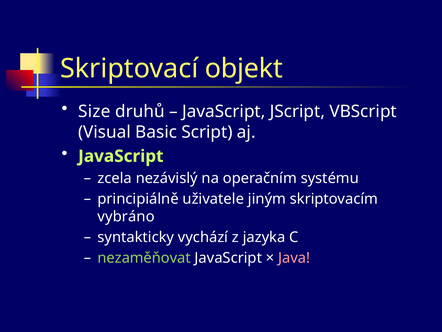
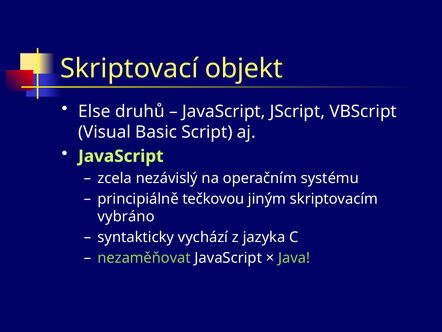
Size: Size -> Else (94, 111)
uživatele: uživatele -> tečkovou (213, 199)
Java colour: pink -> light green (294, 257)
